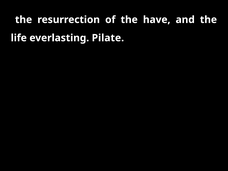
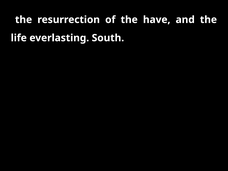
Pilate: Pilate -> South (108, 38)
